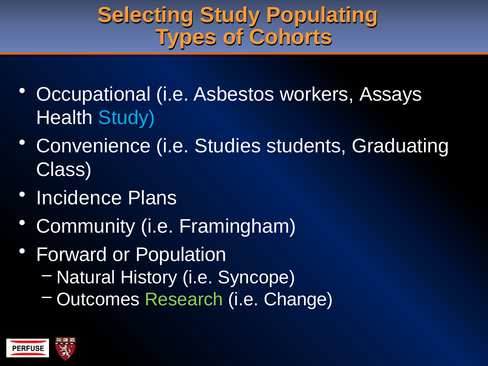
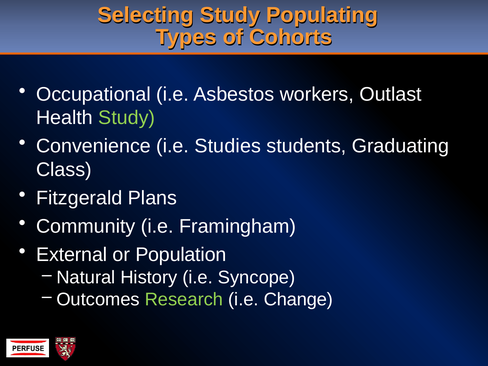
Assays: Assays -> Outlast (391, 94)
Study colour: light blue -> light green (127, 118)
Incidence: Incidence -> Fitzgerald (79, 198)
Forward: Forward -> External (72, 255)
